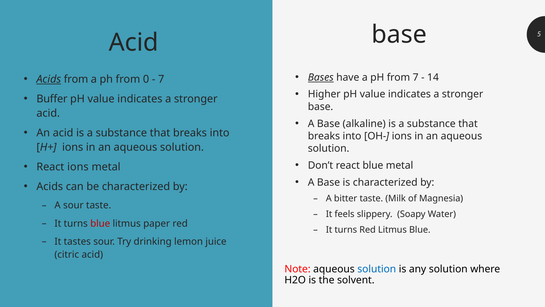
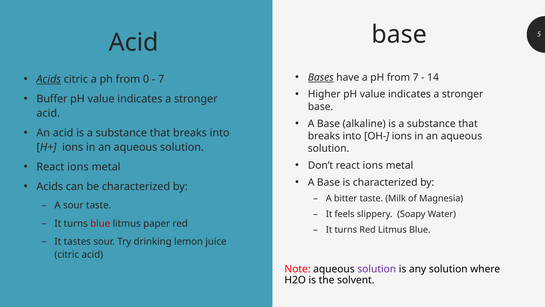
Acids from: from -> citric (76, 79)
Don’t react blue: blue -> ions (373, 165)
solution colour: blue -> purple (377, 269)
